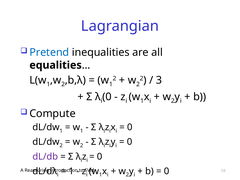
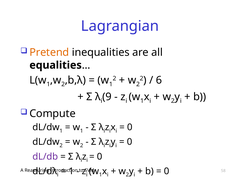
Pretend colour: blue -> orange (49, 52)
3: 3 -> 6 (159, 80)
0: 0 -> 9 (107, 97)
